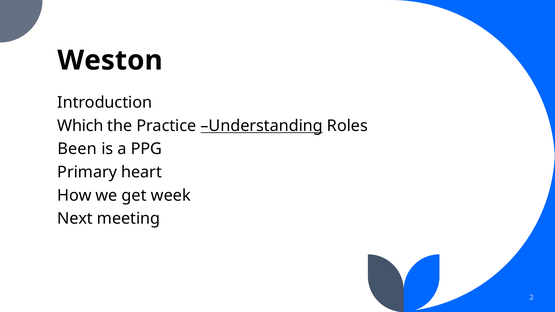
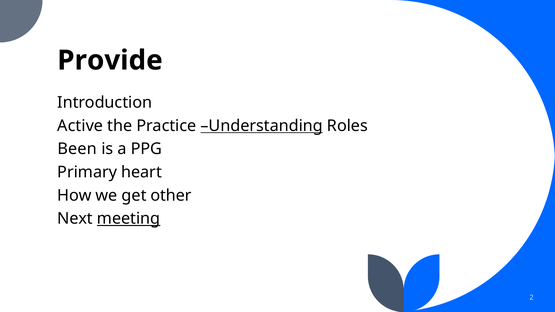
Weston: Weston -> Provide (110, 60)
Which: Which -> Active (80, 126)
week: week -> other (171, 195)
meeting underline: none -> present (129, 219)
